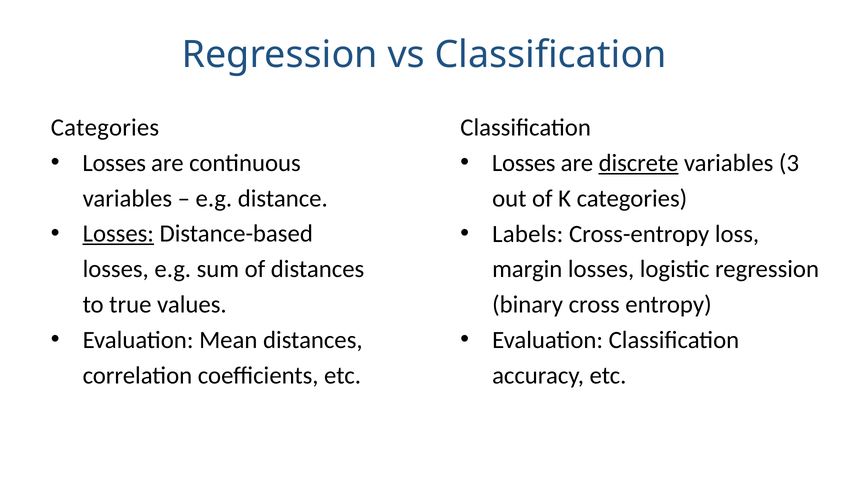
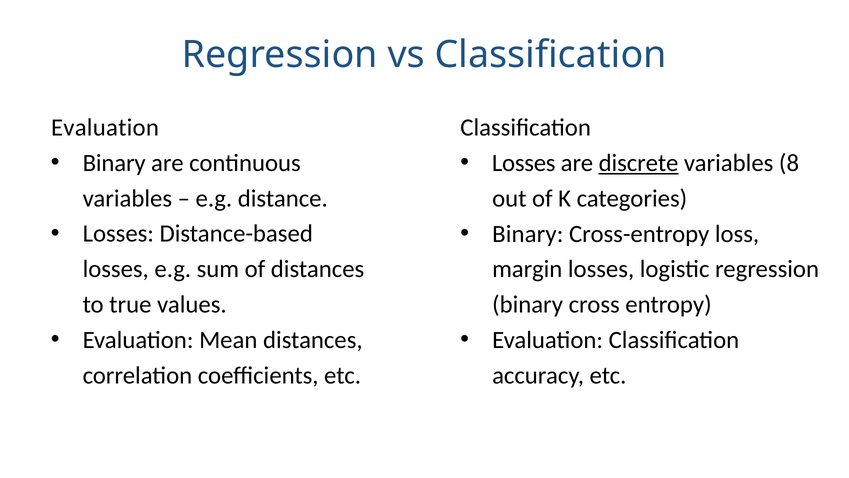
Categories: Categories -> Evaluation (105, 127)
Losses: Losses -> Binary (114, 163)
3: 3 -> 8 (789, 163)
Losses underline: present -> none (118, 234)
Labels: Labels -> Binary (528, 234)
